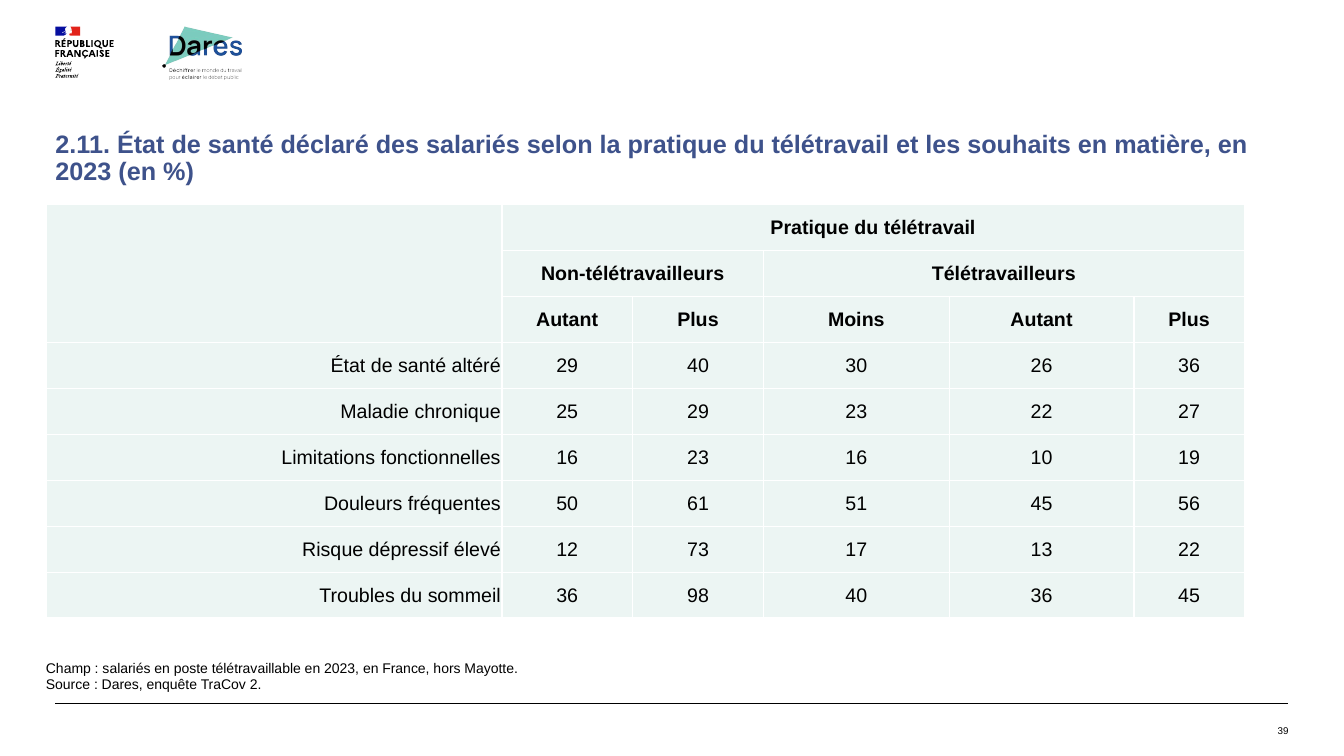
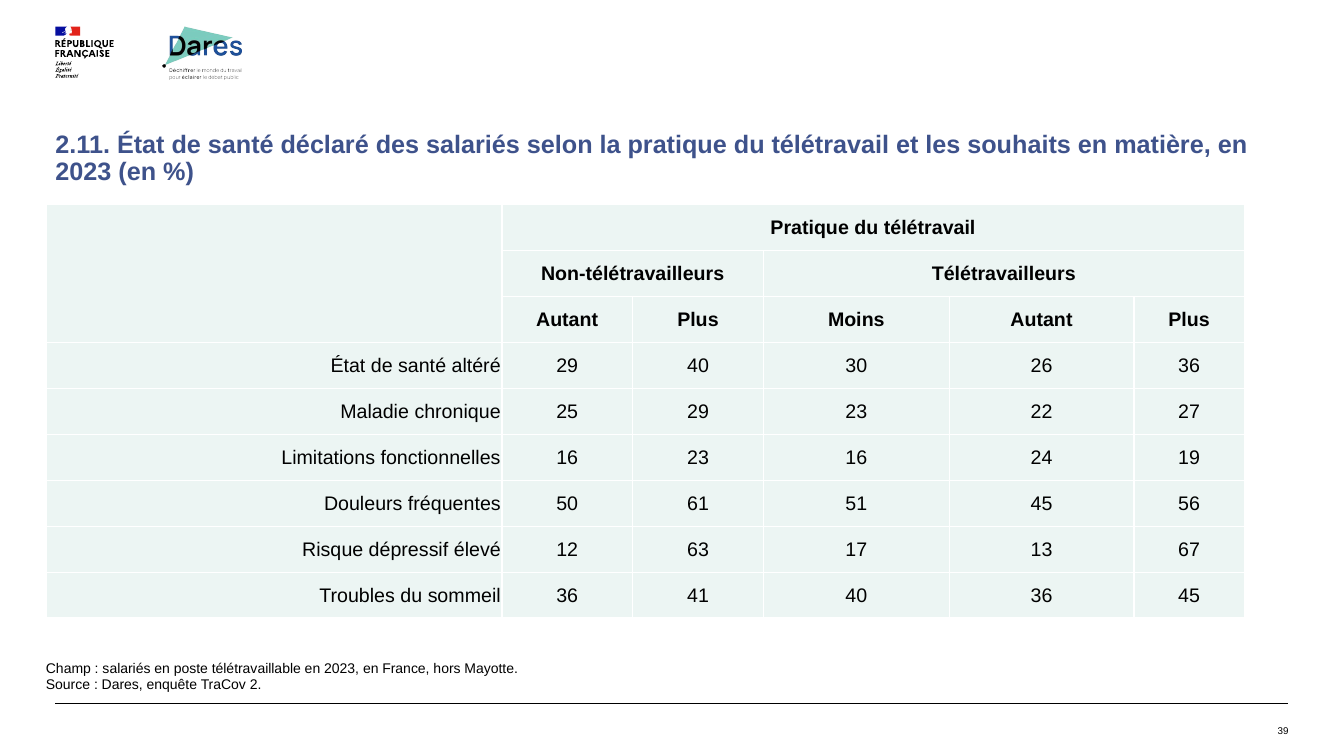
10: 10 -> 24 (1042, 458)
73: 73 -> 63 (698, 550)
13 22: 22 -> 67 (1189, 550)
98: 98 -> 41 (698, 596)
